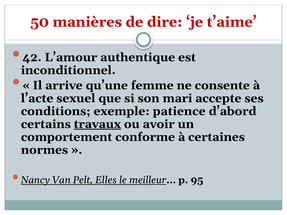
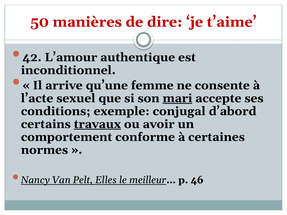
mari underline: none -> present (177, 98)
patience: patience -> conjugal (179, 111)
95: 95 -> 46 (197, 180)
